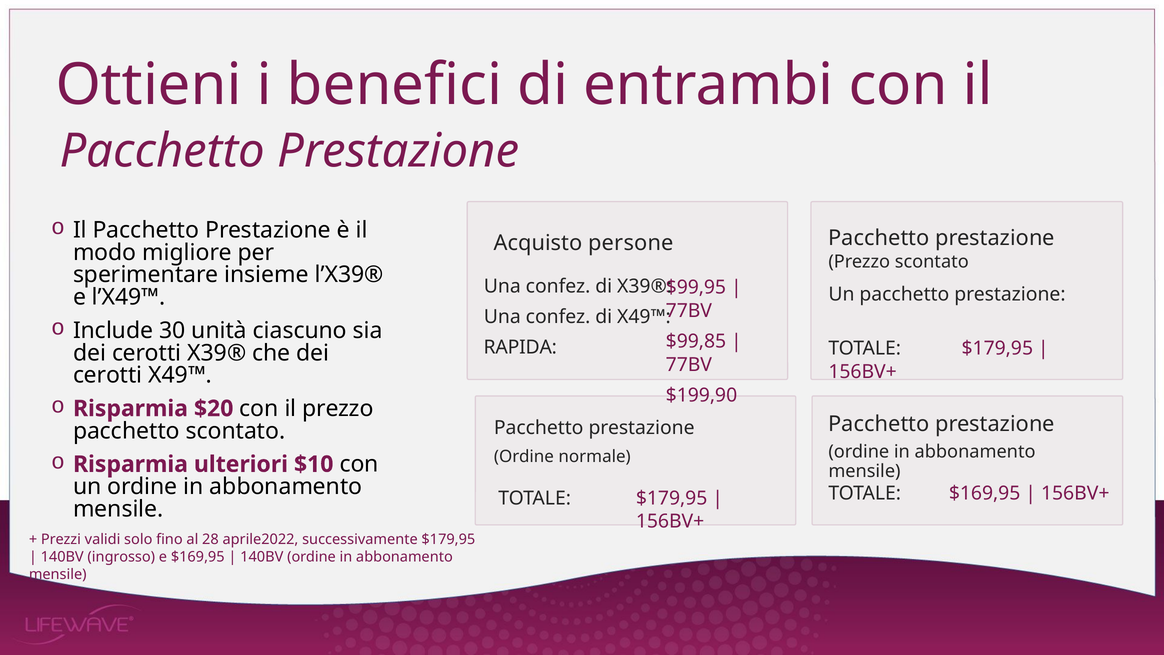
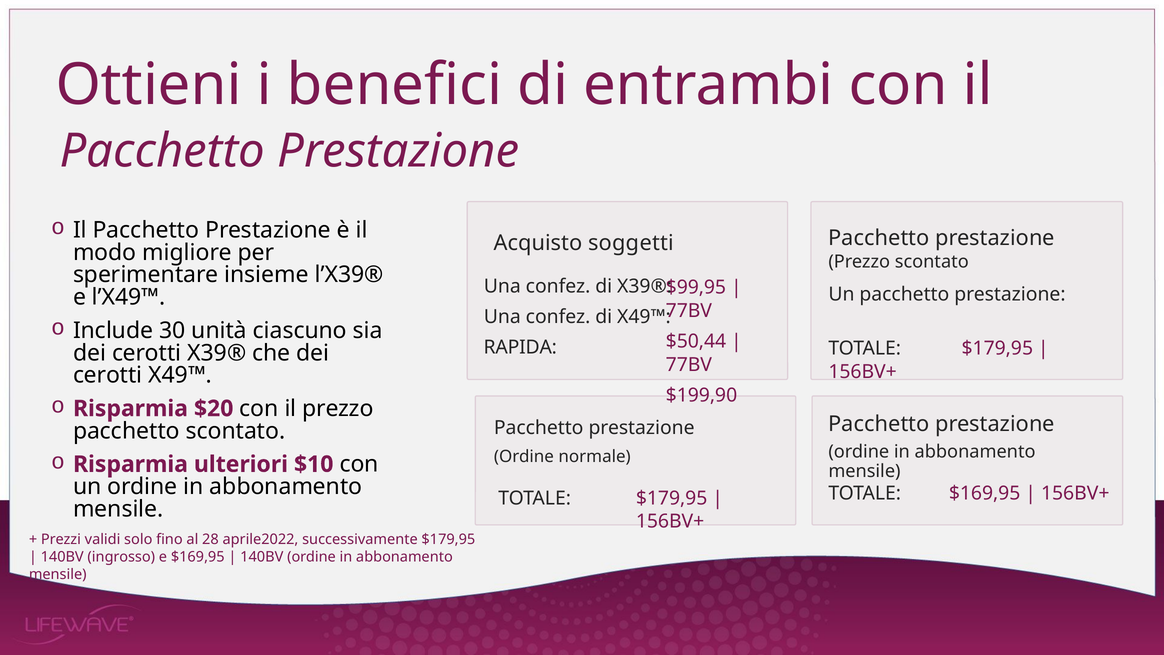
persone: persone -> soggetti (631, 243)
$99,85: $99,85 -> $50,44 (696, 341)
